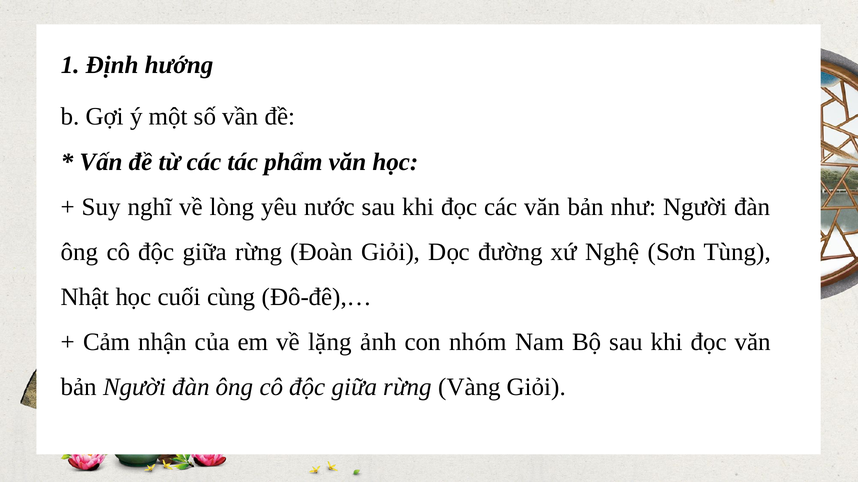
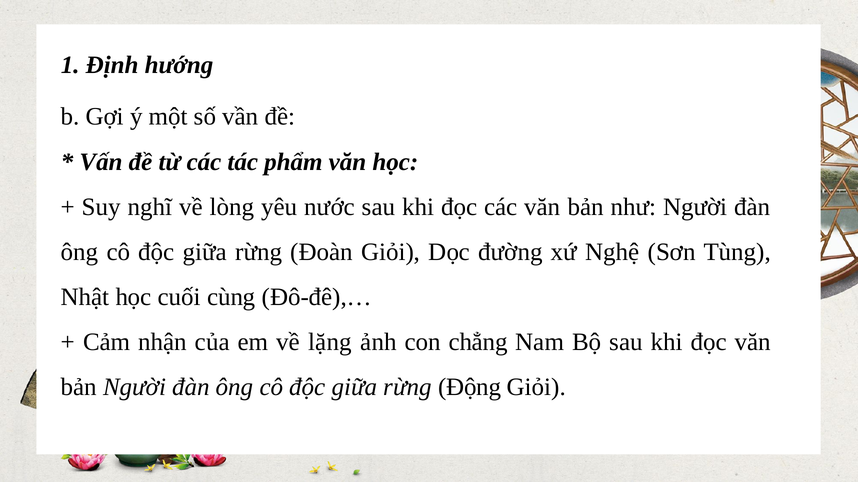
nhóm: nhóm -> chẳng (478, 342)
Vàng: Vàng -> Động (470, 387)
